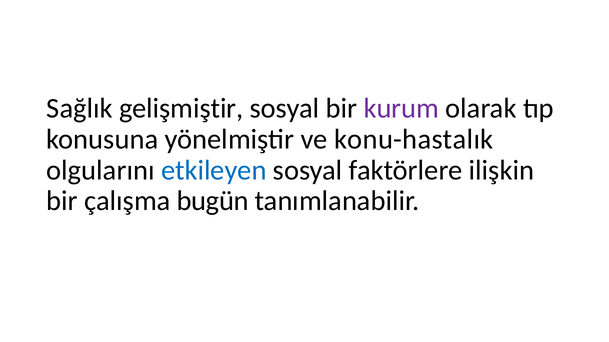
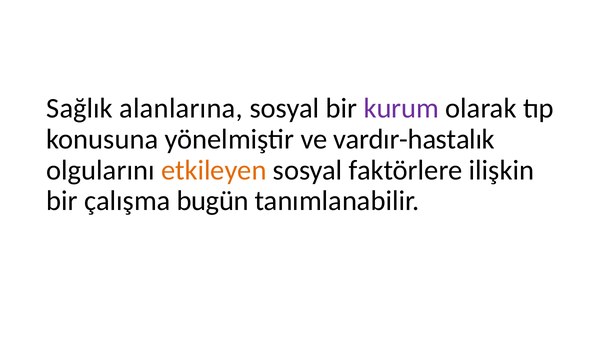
gelişmiştir: gelişmiştir -> alanlarına (181, 109)
konu-hastalık: konu-hastalık -> vardır-hastalık (414, 140)
etkileyen colour: blue -> orange (214, 170)
